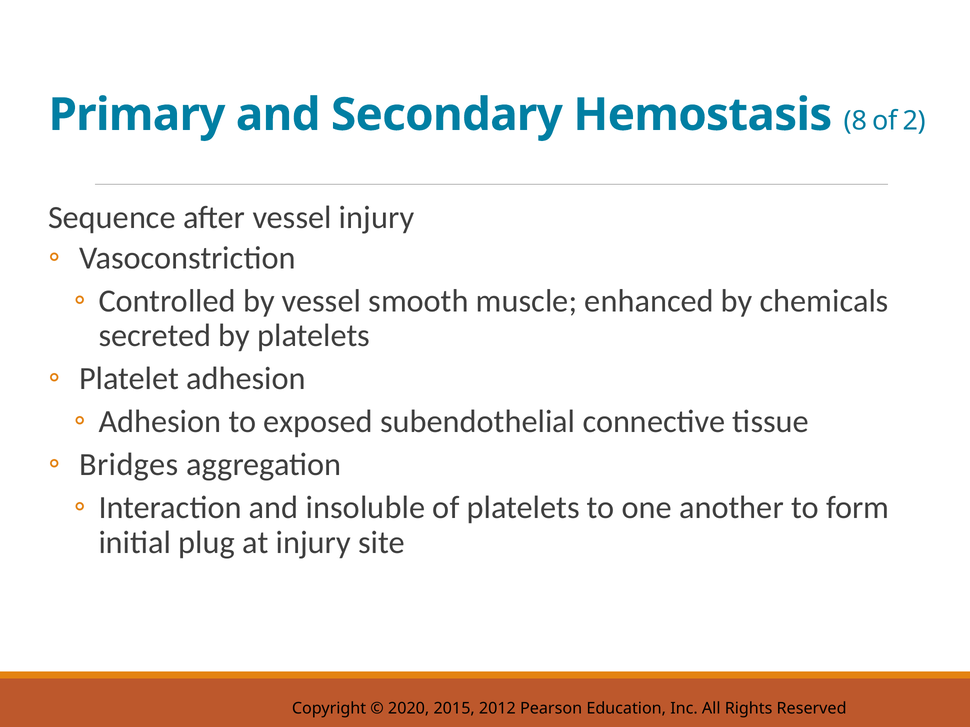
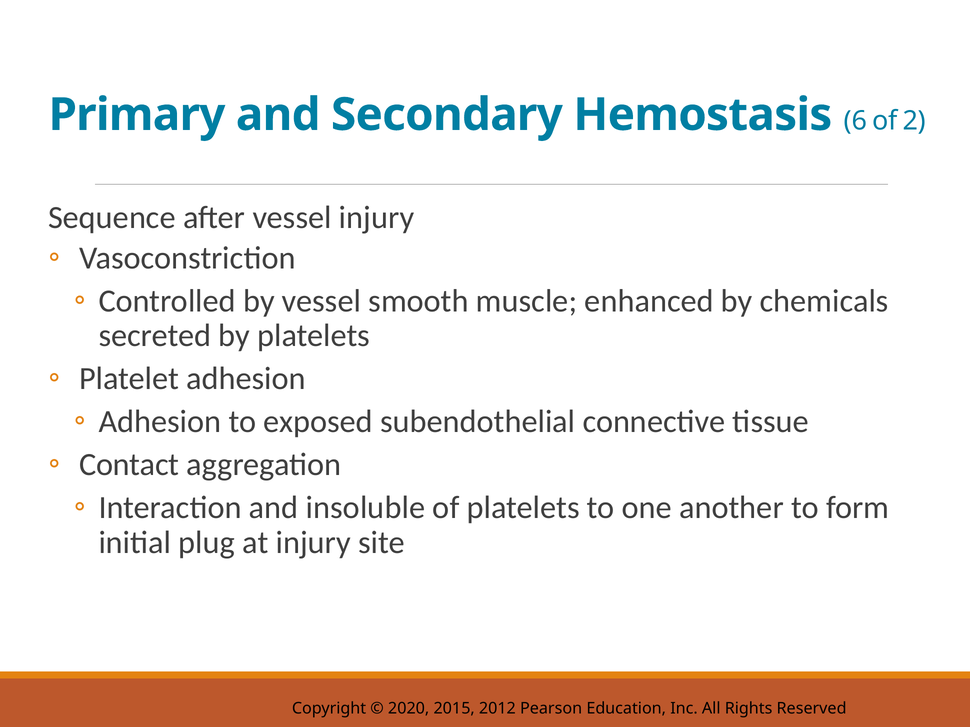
8: 8 -> 6 (855, 121)
Bridges: Bridges -> Contact (129, 465)
